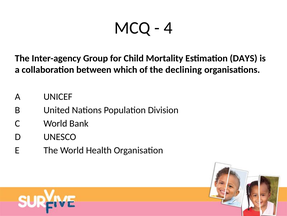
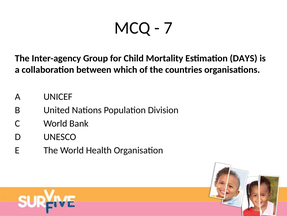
4: 4 -> 7 (168, 28)
declining: declining -> countries (184, 70)
